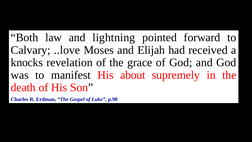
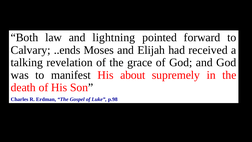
..love: ..love -> ..ends (67, 50)
knocks: knocks -> talking (27, 62)
